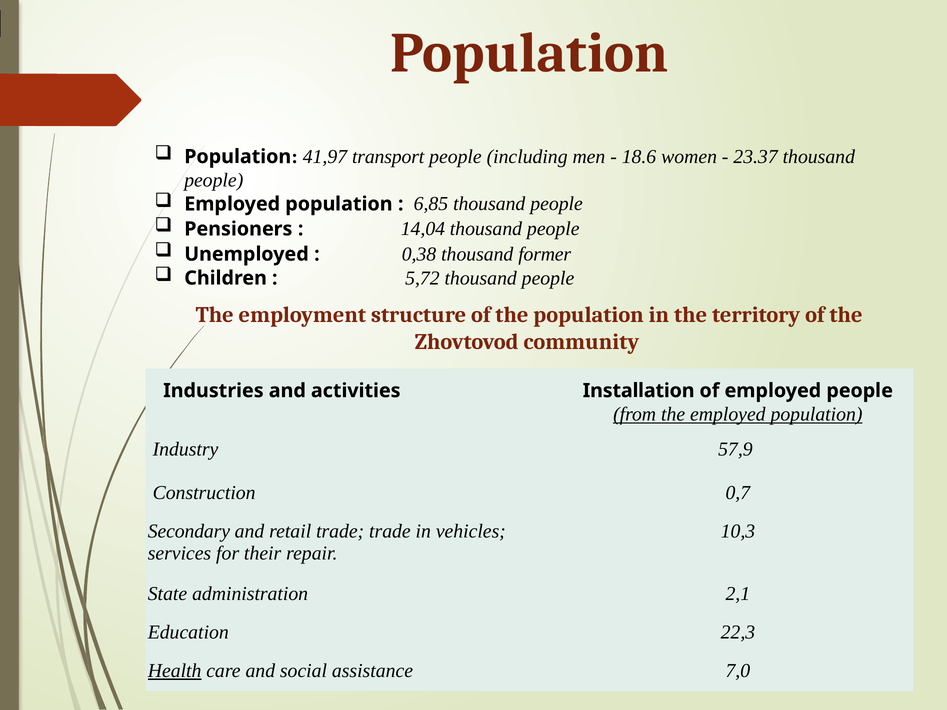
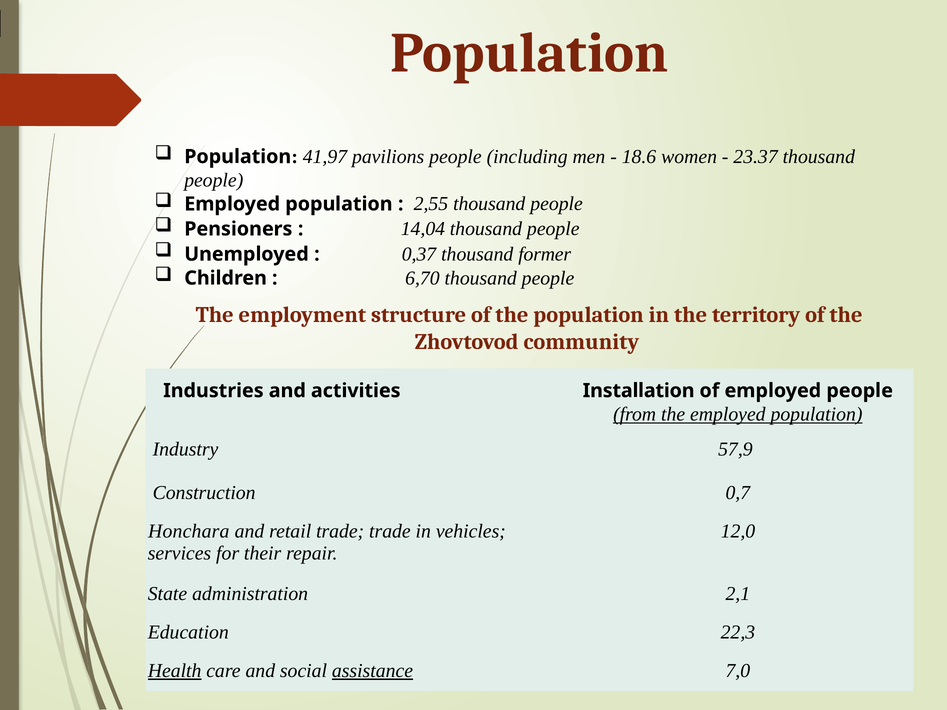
transport: transport -> pavilions (388, 157)
6,85: 6,85 -> 2,55 (431, 204)
0,38: 0,38 -> 0,37 (419, 254)
5,72: 5,72 -> 6,70 (422, 278)
Secondary: Secondary -> Honchara (189, 531)
10,3: 10,3 -> 12,0 (738, 531)
assistance underline: none -> present (372, 671)
